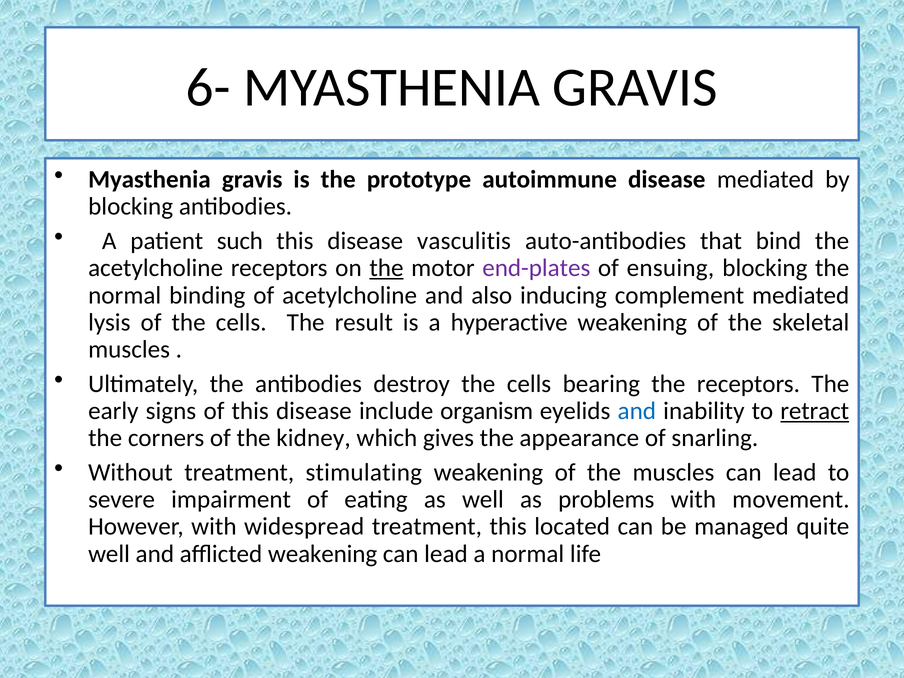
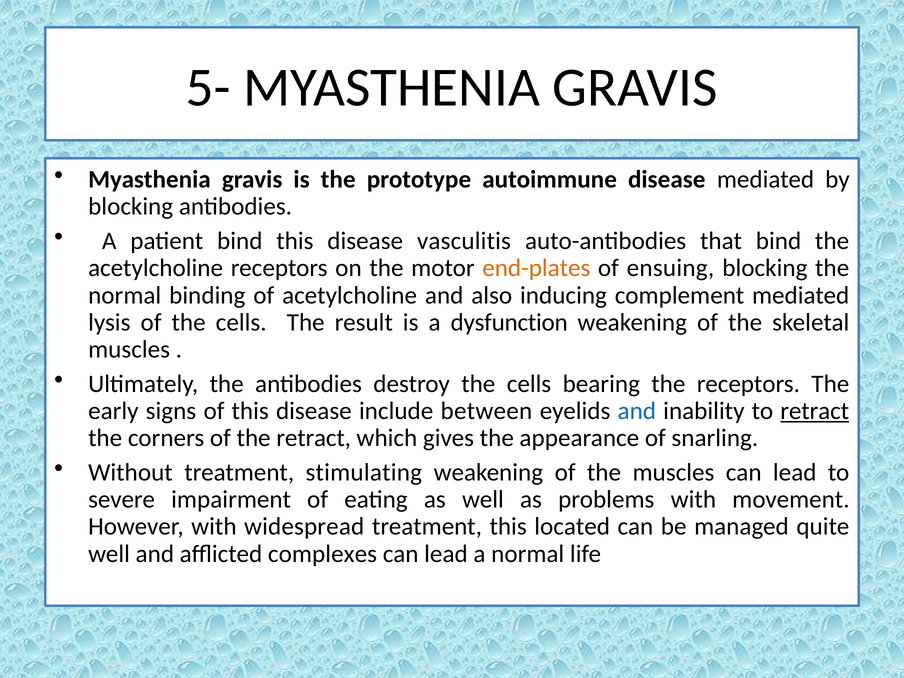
6-: 6- -> 5- (208, 88)
patient such: such -> bind (240, 241)
the underline: present -> none (386, 268)
end-plates colour: purple -> orange (536, 268)
hyperactive: hyperactive -> dysfunction (509, 322)
organism: organism -> between (486, 411)
the kidney: kidney -> retract (314, 438)
afflicted weakening: weakening -> complexes (323, 554)
